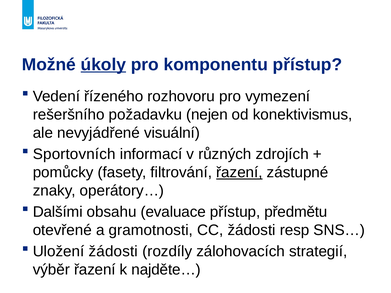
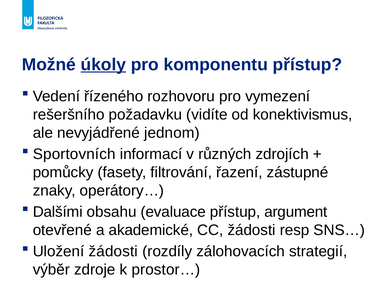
nejen: nejen -> vidíte (207, 115)
visuální: visuální -> jednom (172, 133)
řazení underline: present -> none (239, 173)
předmětu: předmětu -> argument (296, 212)
gramotnosti: gramotnosti -> akademické (151, 230)
výběr řazení: řazení -> zdroje (95, 270)
najděte…: najděte… -> prostor… (166, 270)
